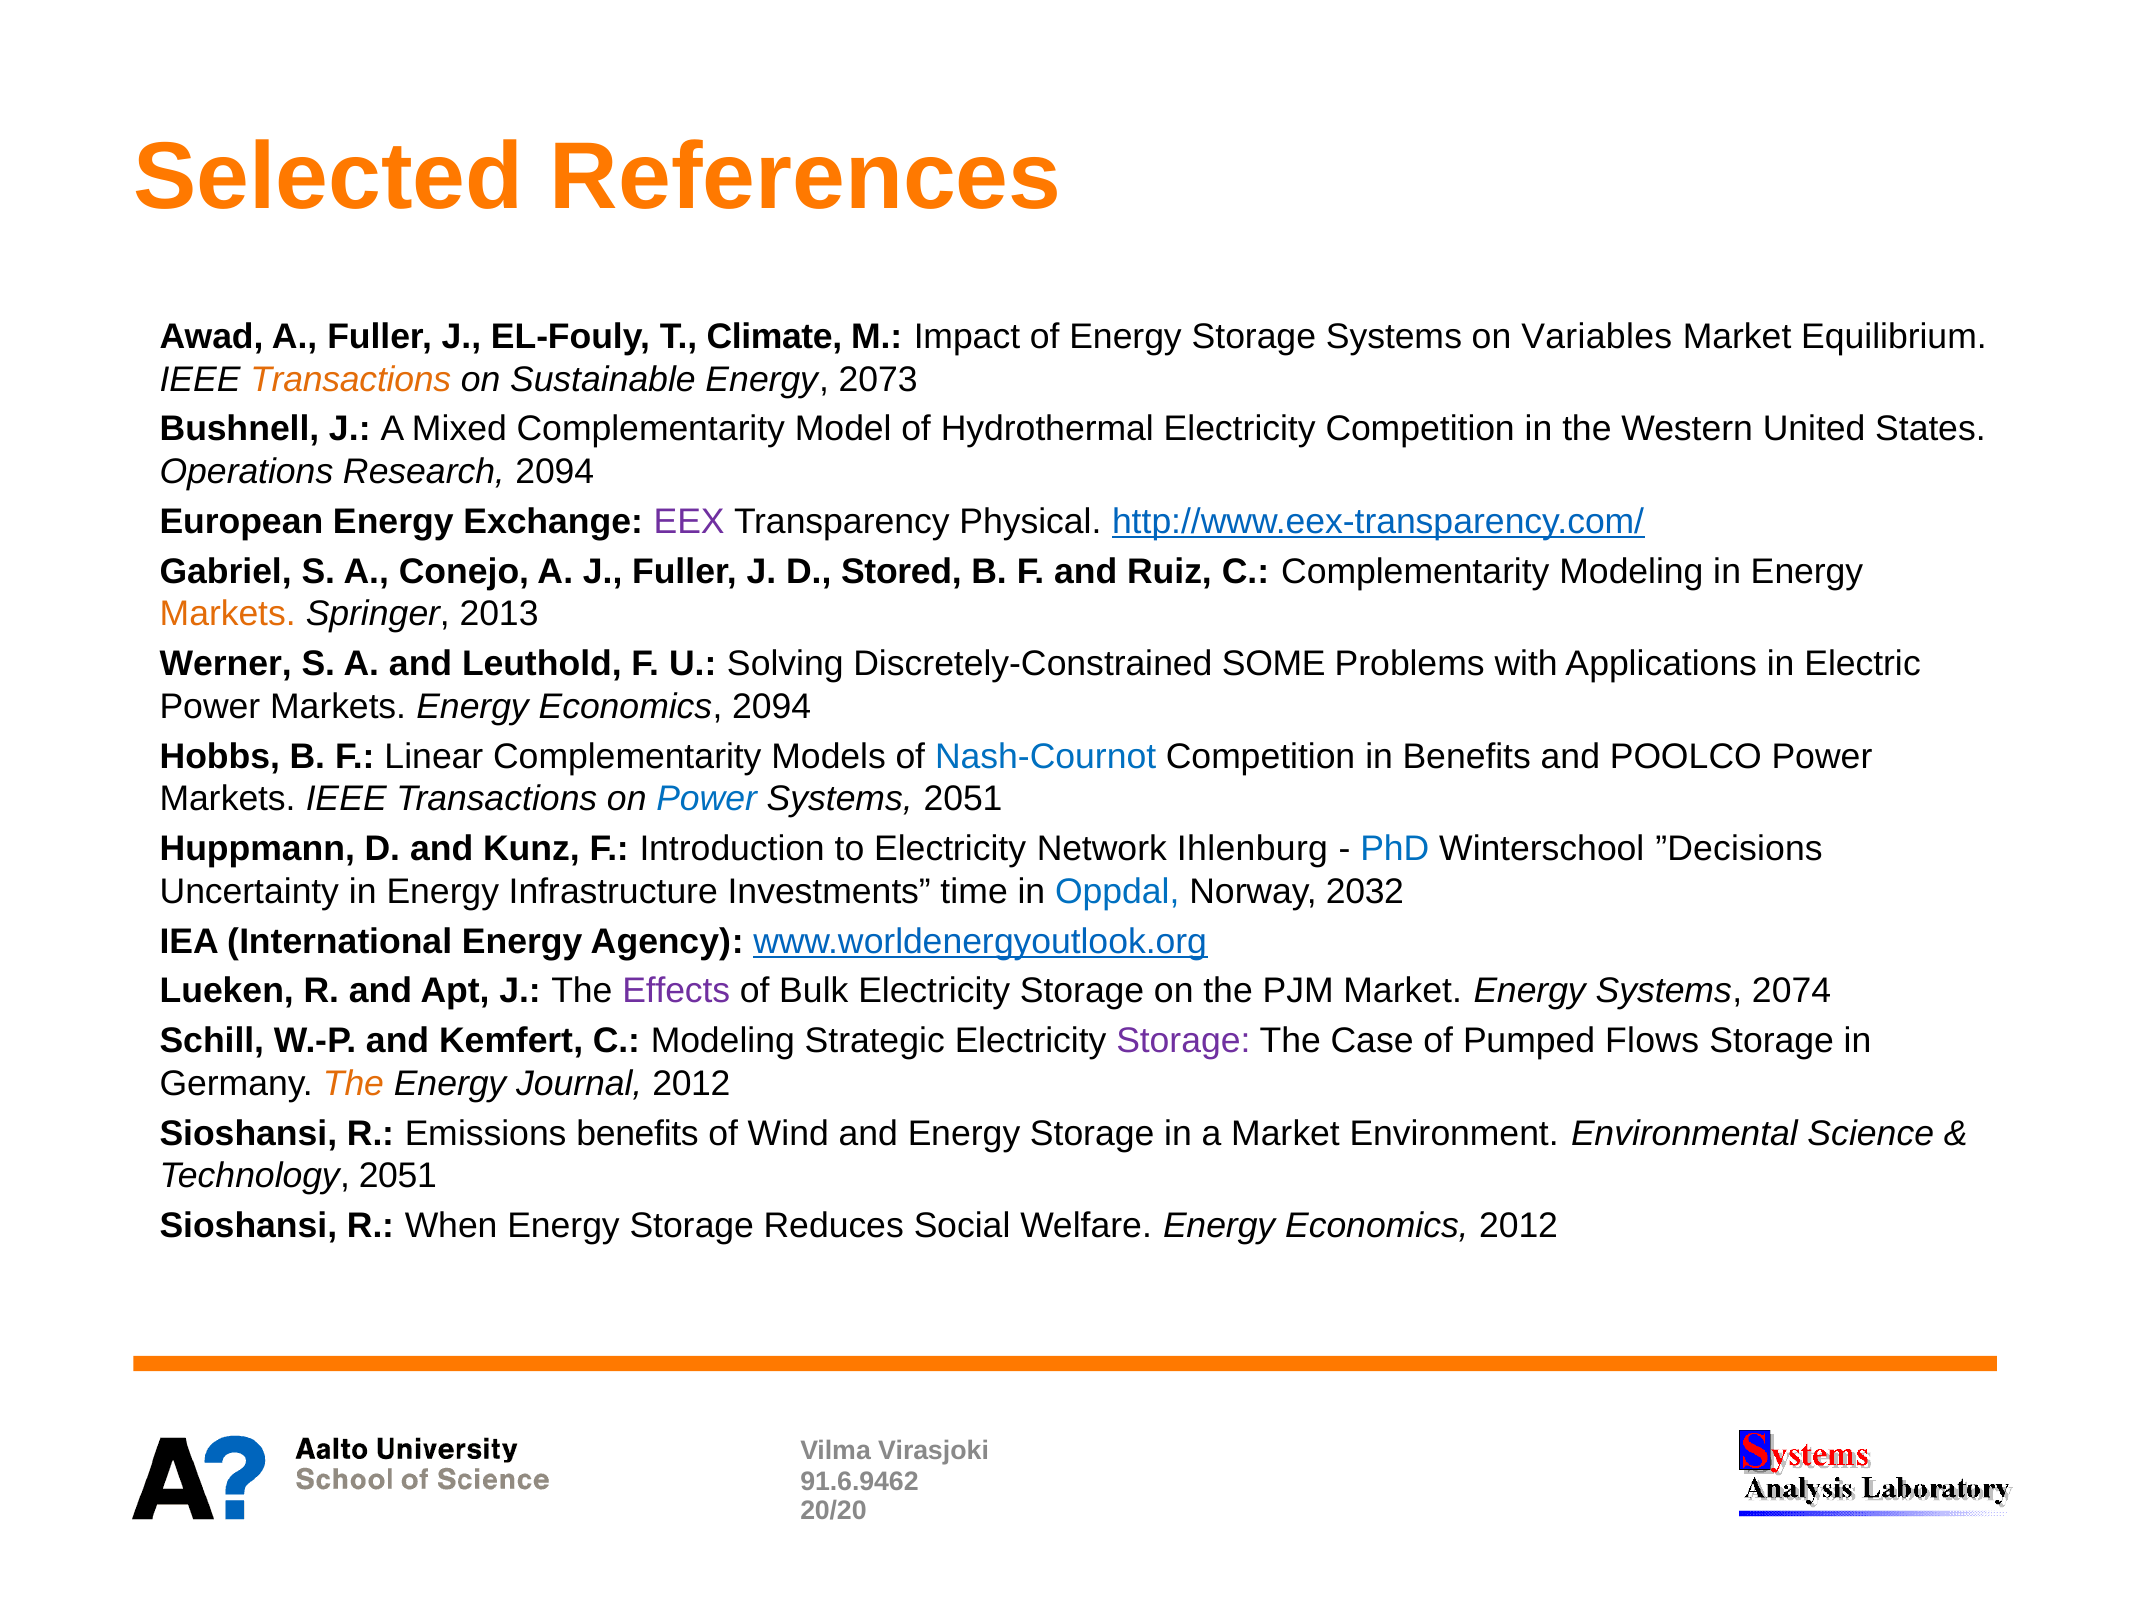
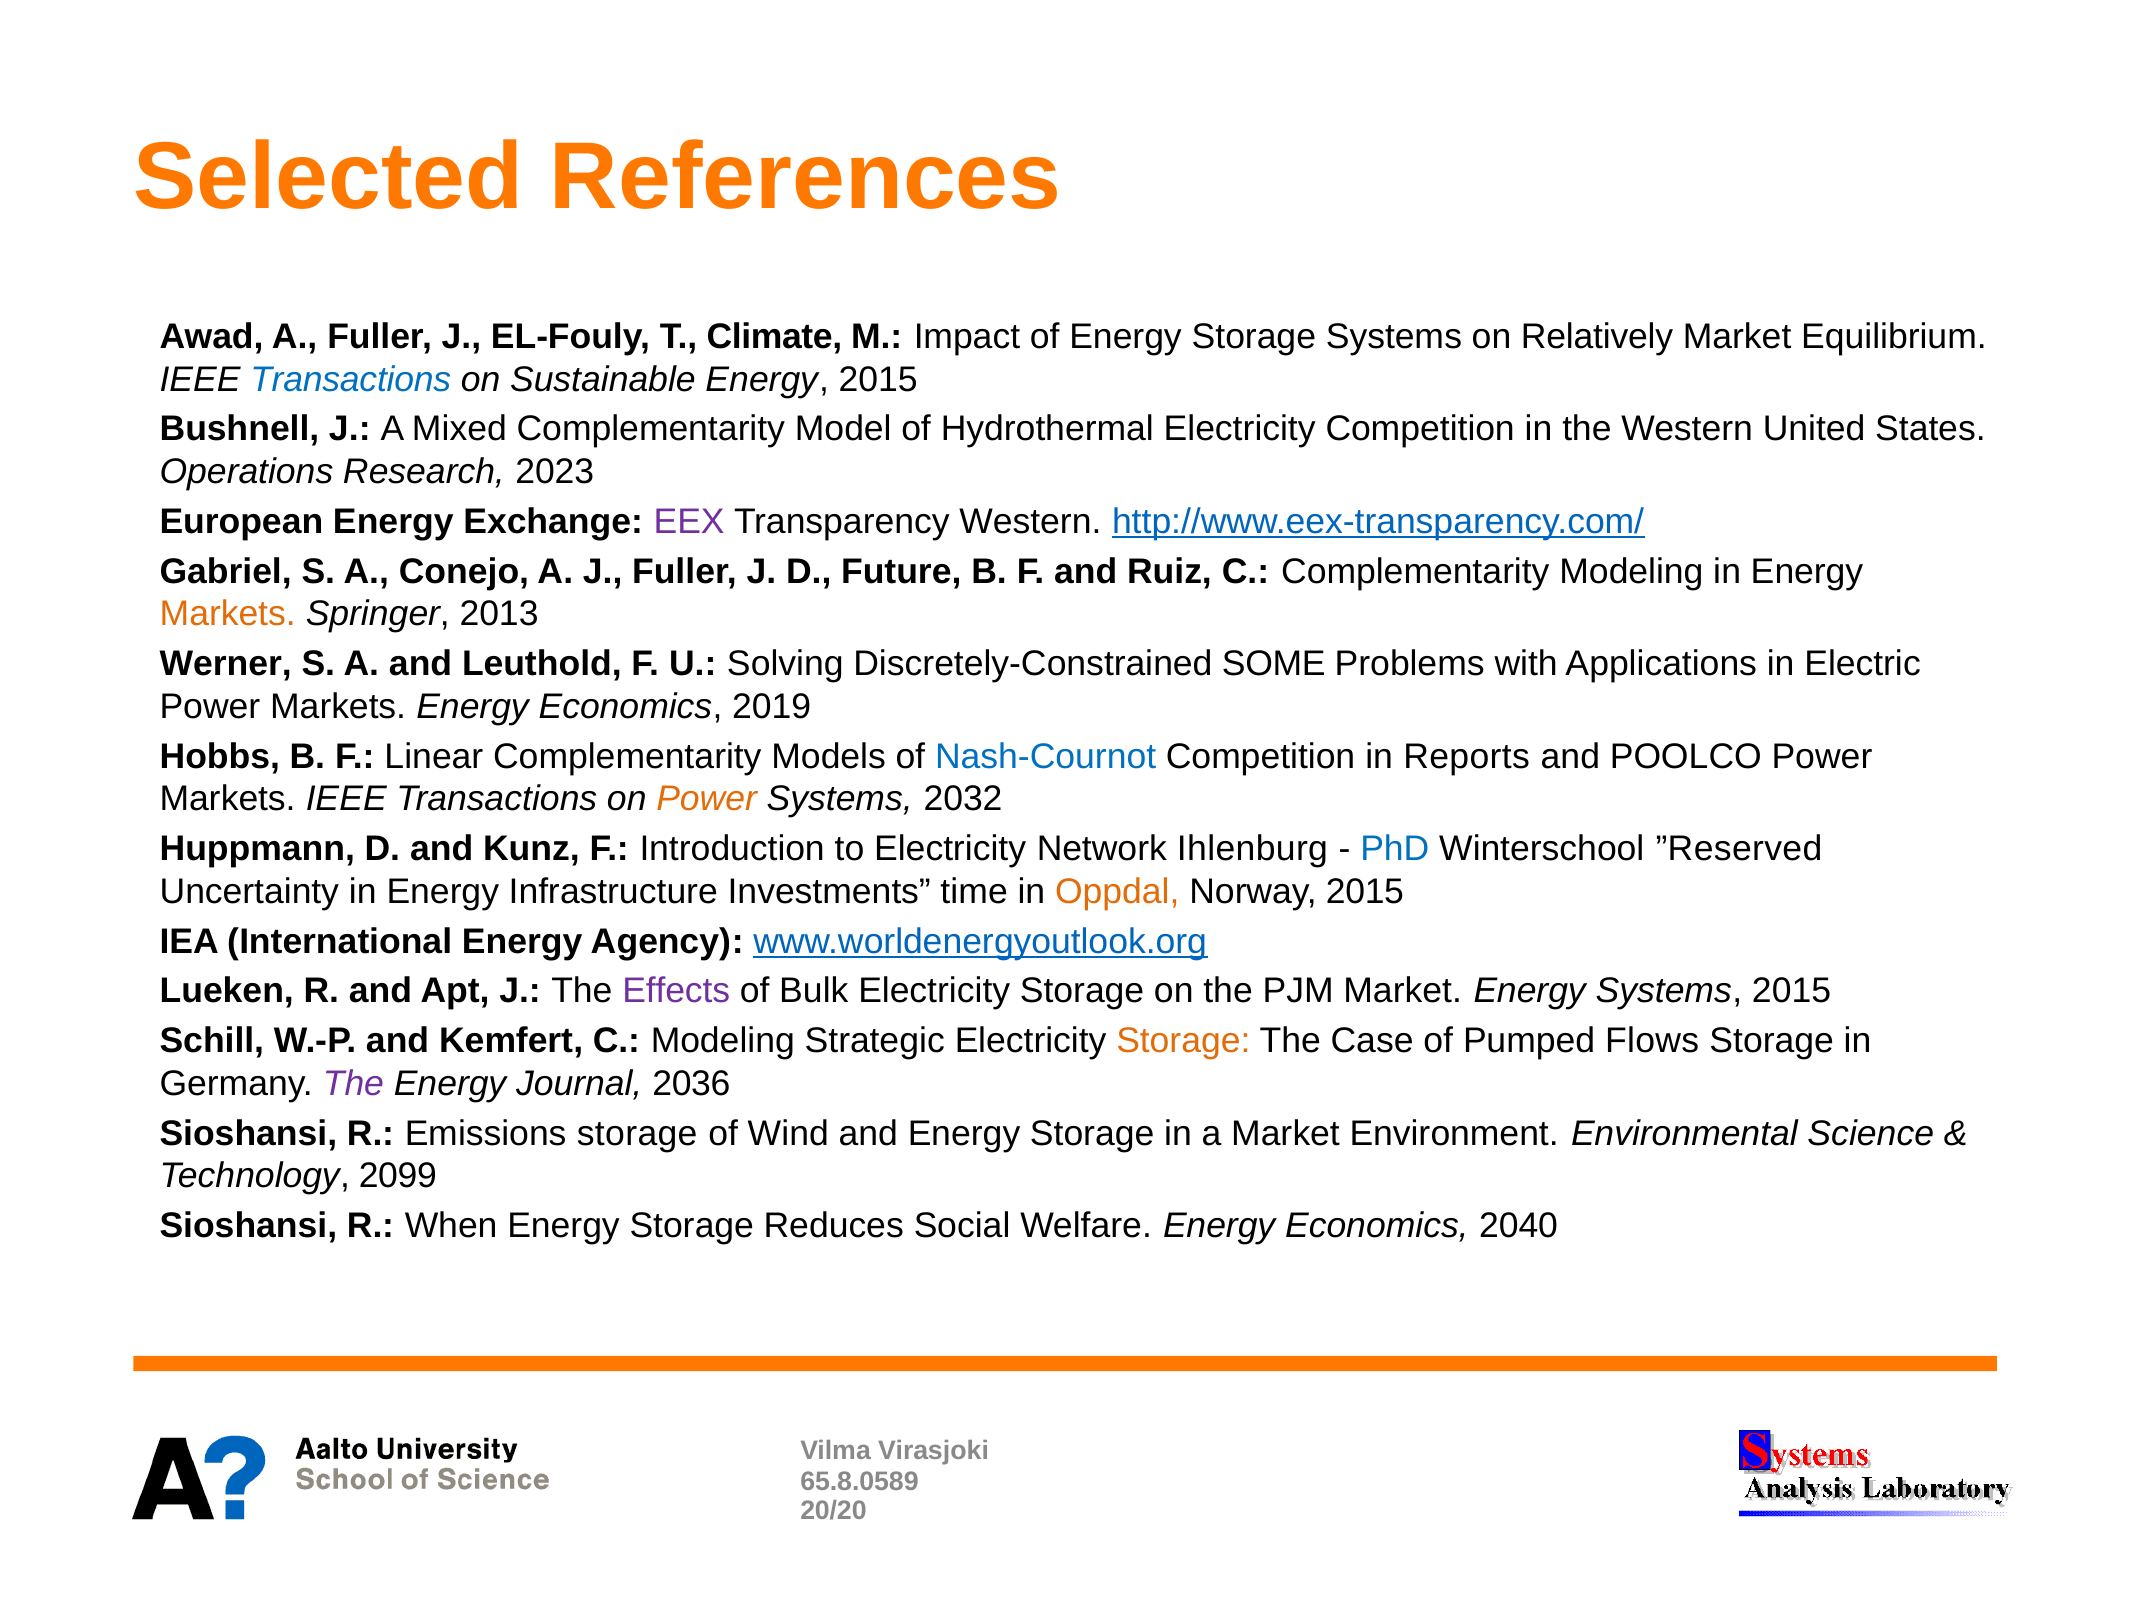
Variables: Variables -> Relatively (1597, 337)
Transactions colour: orange -> blue (351, 380)
Energy 2073: 2073 -> 2015 (878, 380)
Research 2094: 2094 -> 2023 (555, 472)
Transparency Physical: Physical -> Western (1030, 522)
Stored: Stored -> Future (901, 572)
Economics 2094: 2094 -> 2019 (772, 707)
in Benefits: Benefits -> Reports (1467, 757)
Power colour: blue -> orange (707, 799)
Systems 2051: 2051 -> 2032 (963, 799)
”Decisions: ”Decisions -> ”Reserved (1739, 849)
Oppdal colour: blue -> orange (1117, 892)
Norway 2032: 2032 -> 2015 (1365, 892)
Systems 2074: 2074 -> 2015 (1792, 992)
Storage colour: purple -> orange (1183, 1041)
The colour: orange -> purple (353, 1084)
Journal 2012: 2012 -> 2036 (691, 1084)
Emissions benefits: benefits -> storage (637, 1134)
Technology 2051: 2051 -> 2099 (398, 1177)
Economics 2012: 2012 -> 2040 (1519, 1226)
91.6.9462: 91.6.9462 -> 65.8.0589 (859, 1482)
